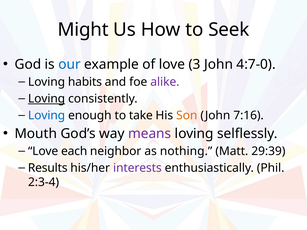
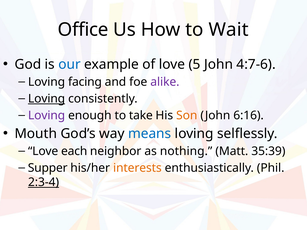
Might: Might -> Office (83, 30)
Seek: Seek -> Wait (229, 30)
3: 3 -> 5 (195, 64)
4:7-0: 4:7-0 -> 4:7-6 (256, 64)
habits: habits -> facing (85, 82)
Loving colour: blue -> purple (47, 115)
7:16: 7:16 -> 6:16 (249, 115)
means colour: purple -> blue (150, 134)
29:39: 29:39 -> 35:39 (268, 151)
Results: Results -> Supper (48, 168)
interests colour: purple -> orange (137, 168)
2:3-4 underline: none -> present (44, 182)
